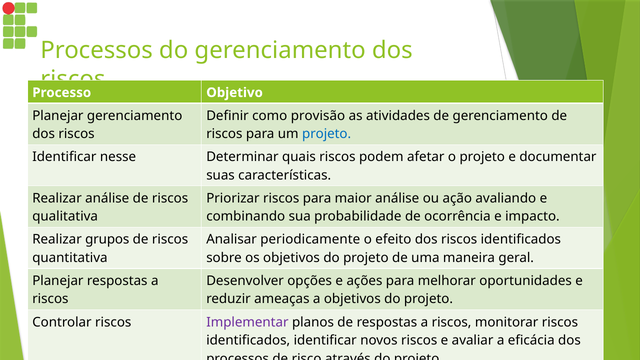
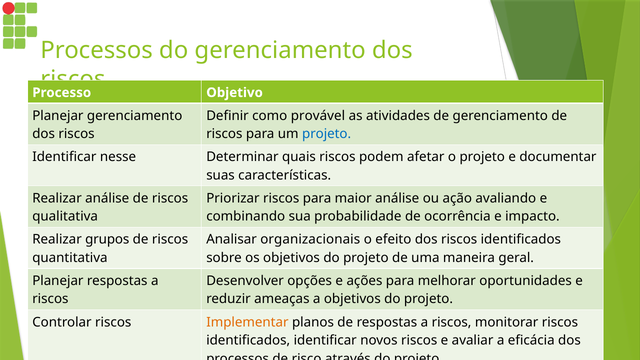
provisão: provisão -> provável (318, 116)
periodicamente: periodicamente -> organizacionais (310, 240)
Implementar colour: purple -> orange (247, 322)
